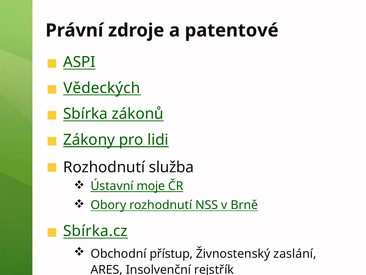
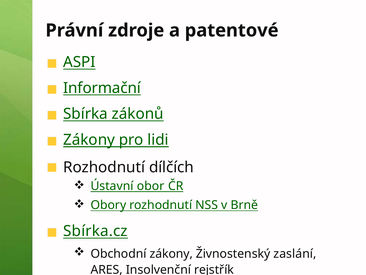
Vědeckých: Vědeckých -> Informační (102, 88)
služba: služba -> dílčích (171, 167)
moje: moje -> obor (151, 186)
Obchodní přístup: přístup -> zákony (171, 253)
